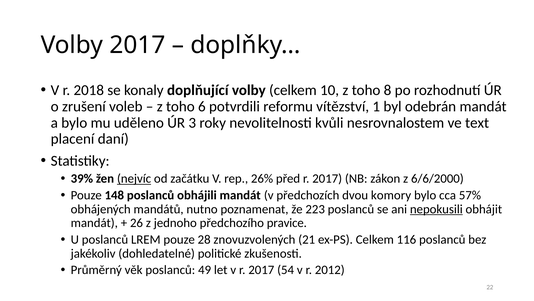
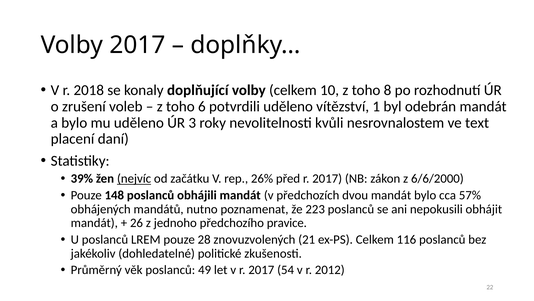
potvrdili reformu: reformu -> uděleno (288, 106)
dvou komory: komory -> mandát (391, 195)
nepokusili underline: present -> none (436, 209)
